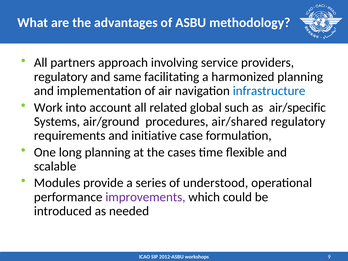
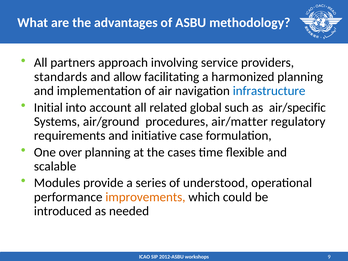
regulatory: regulatory -> standards (61, 77)
same: same -> allow (127, 77)
Work: Work -> Initial (48, 107)
air/shared: air/shared -> air/matter (240, 122)
long: long -> over (70, 152)
improvements colour: purple -> orange (145, 197)
